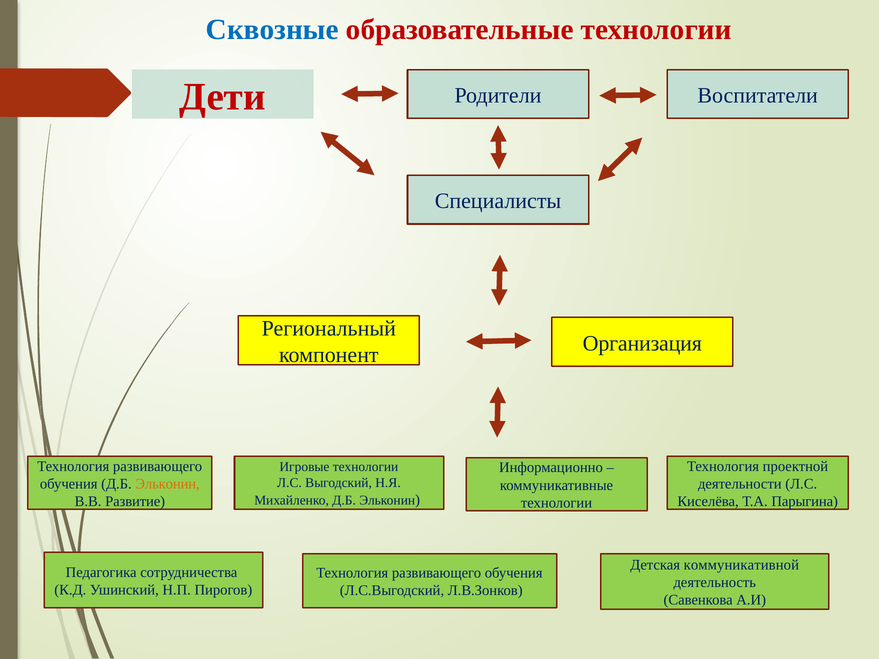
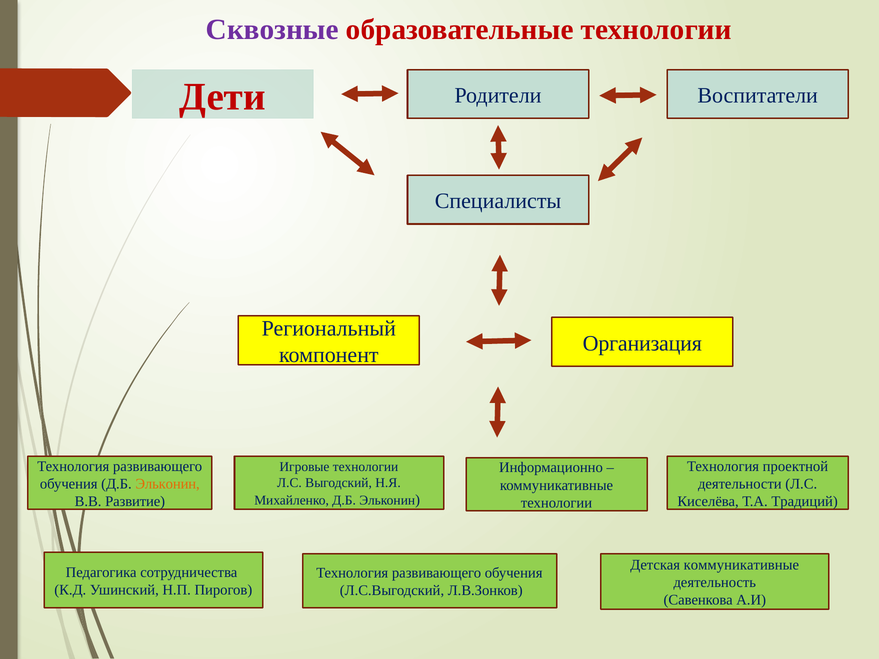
Сквозные colour: blue -> purple (272, 29)
Парыгина: Парыгина -> Традиций (805, 502)
Детская коммуникативной: коммуникативной -> коммуникативные (741, 565)
